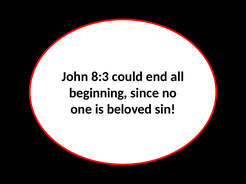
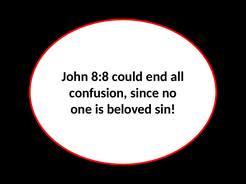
8:3: 8:3 -> 8:8 (100, 77)
beginning: beginning -> confusion (98, 93)
